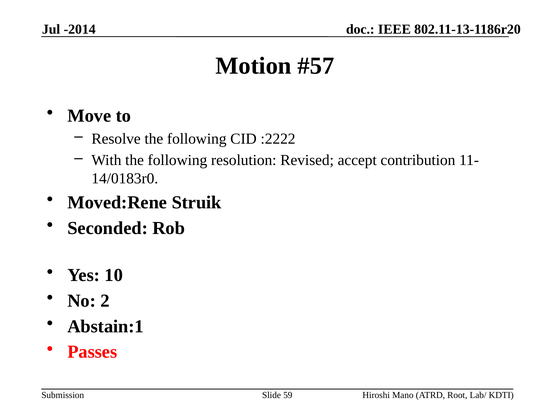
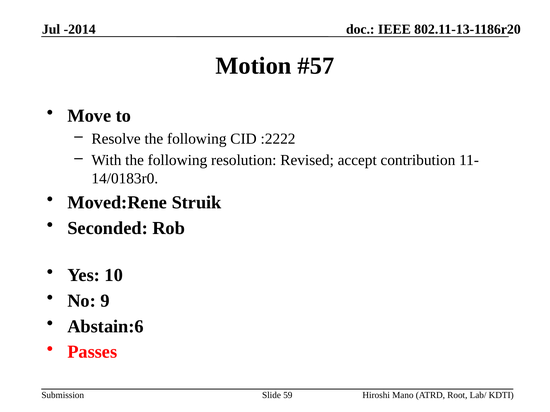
2: 2 -> 9 (105, 301)
Abstain:1: Abstain:1 -> Abstain:6 (106, 327)
